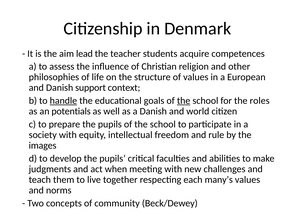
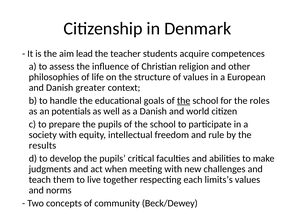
support: support -> greater (90, 88)
handle underline: present -> none (63, 101)
images: images -> results (42, 146)
many’s: many’s -> limits’s (219, 180)
